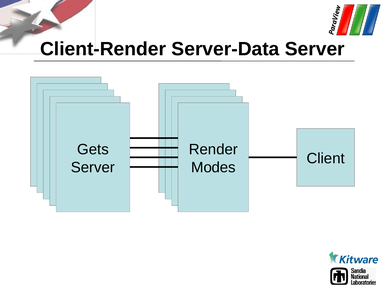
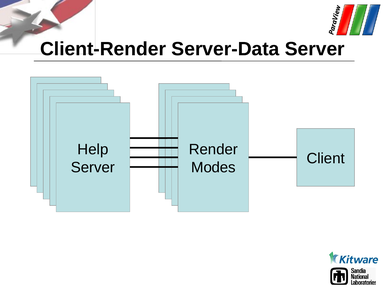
Gets: Gets -> Help (93, 149)
